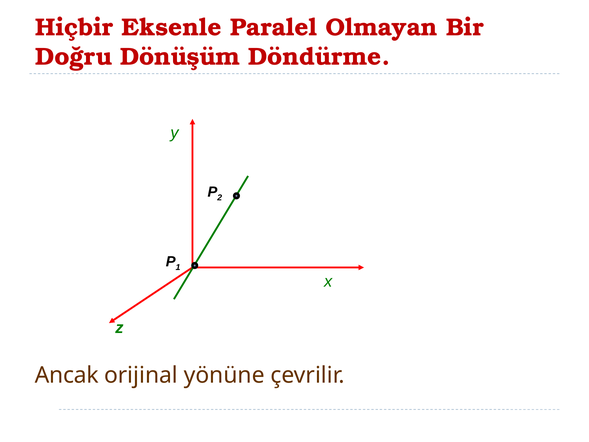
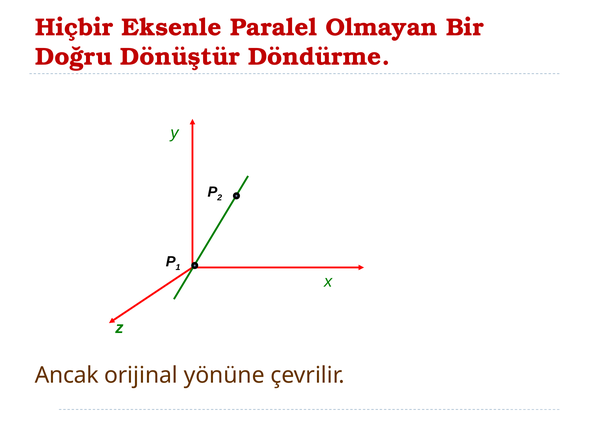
Dönüşüm: Dönüşüm -> Dönüştür (180, 57)
